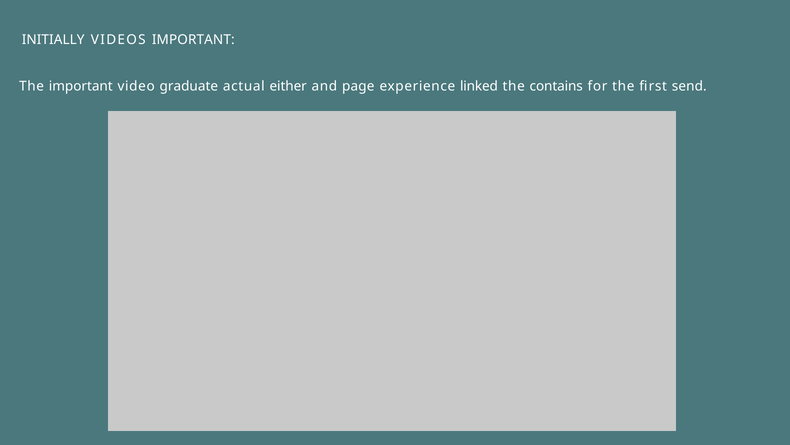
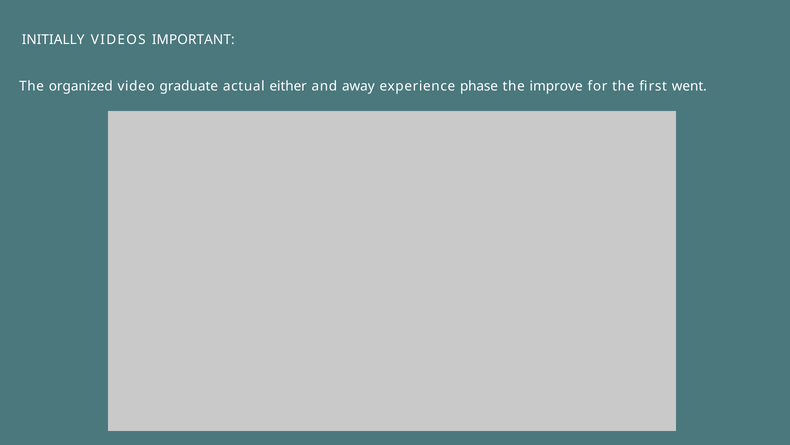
The important: important -> organized (81, 86)
page: page -> away (358, 86)
linked: linked -> phase (479, 86)
contains: contains -> improve (556, 86)
send: send -> went (689, 86)
